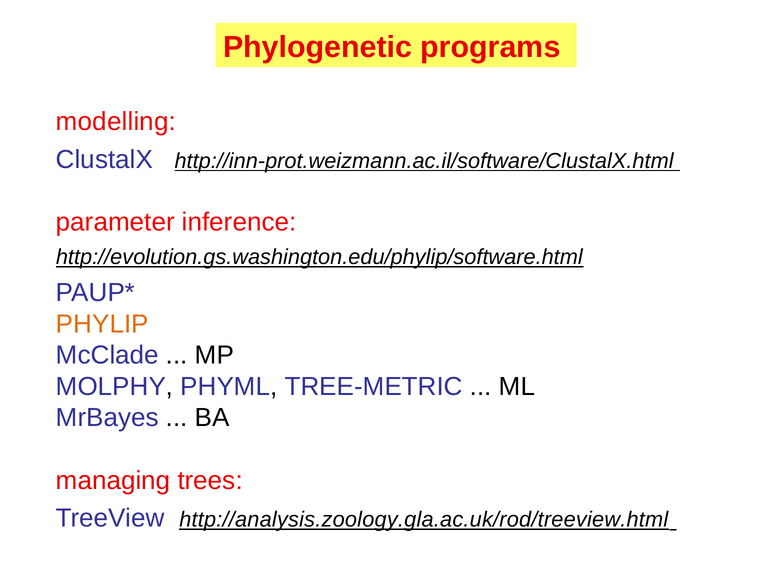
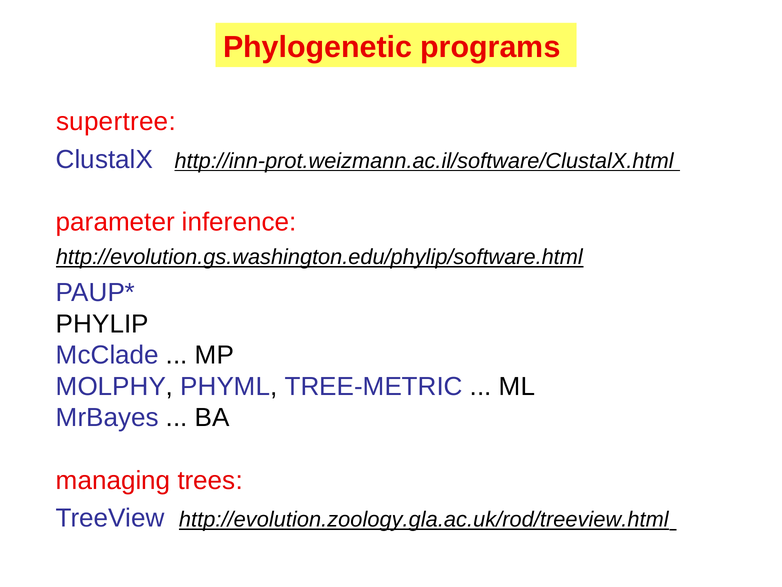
modelling: modelling -> supertree (116, 122)
PHYLIP colour: orange -> black (102, 324)
http://analysis.zoology.gla.ac.uk/rod/treeview.html: http://analysis.zoology.gla.ac.uk/rod/treeview.html -> http://evolution.zoology.gla.ac.uk/rod/treeview.html (424, 519)
